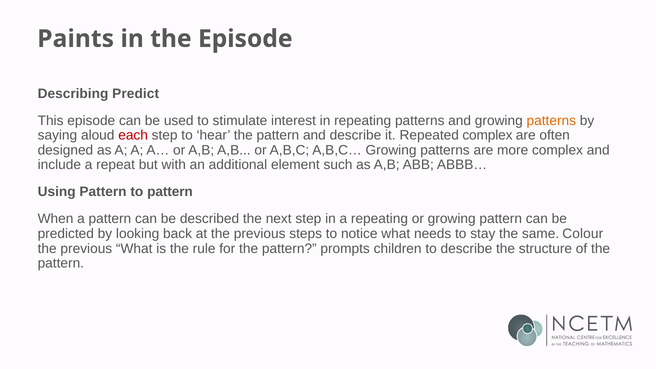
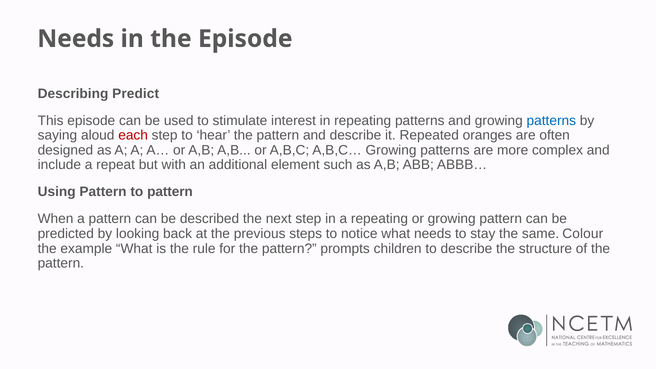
Paints: Paints -> Needs (76, 39)
patterns colour: orange -> blue (551, 121)
Repeated complex: complex -> oranges (487, 135)
previous: previous -> example (86, 248)
